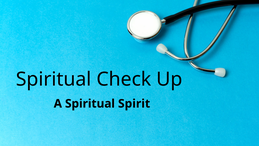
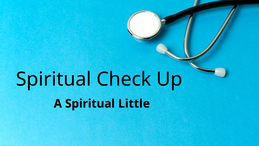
Spirit: Spirit -> Little (134, 103)
